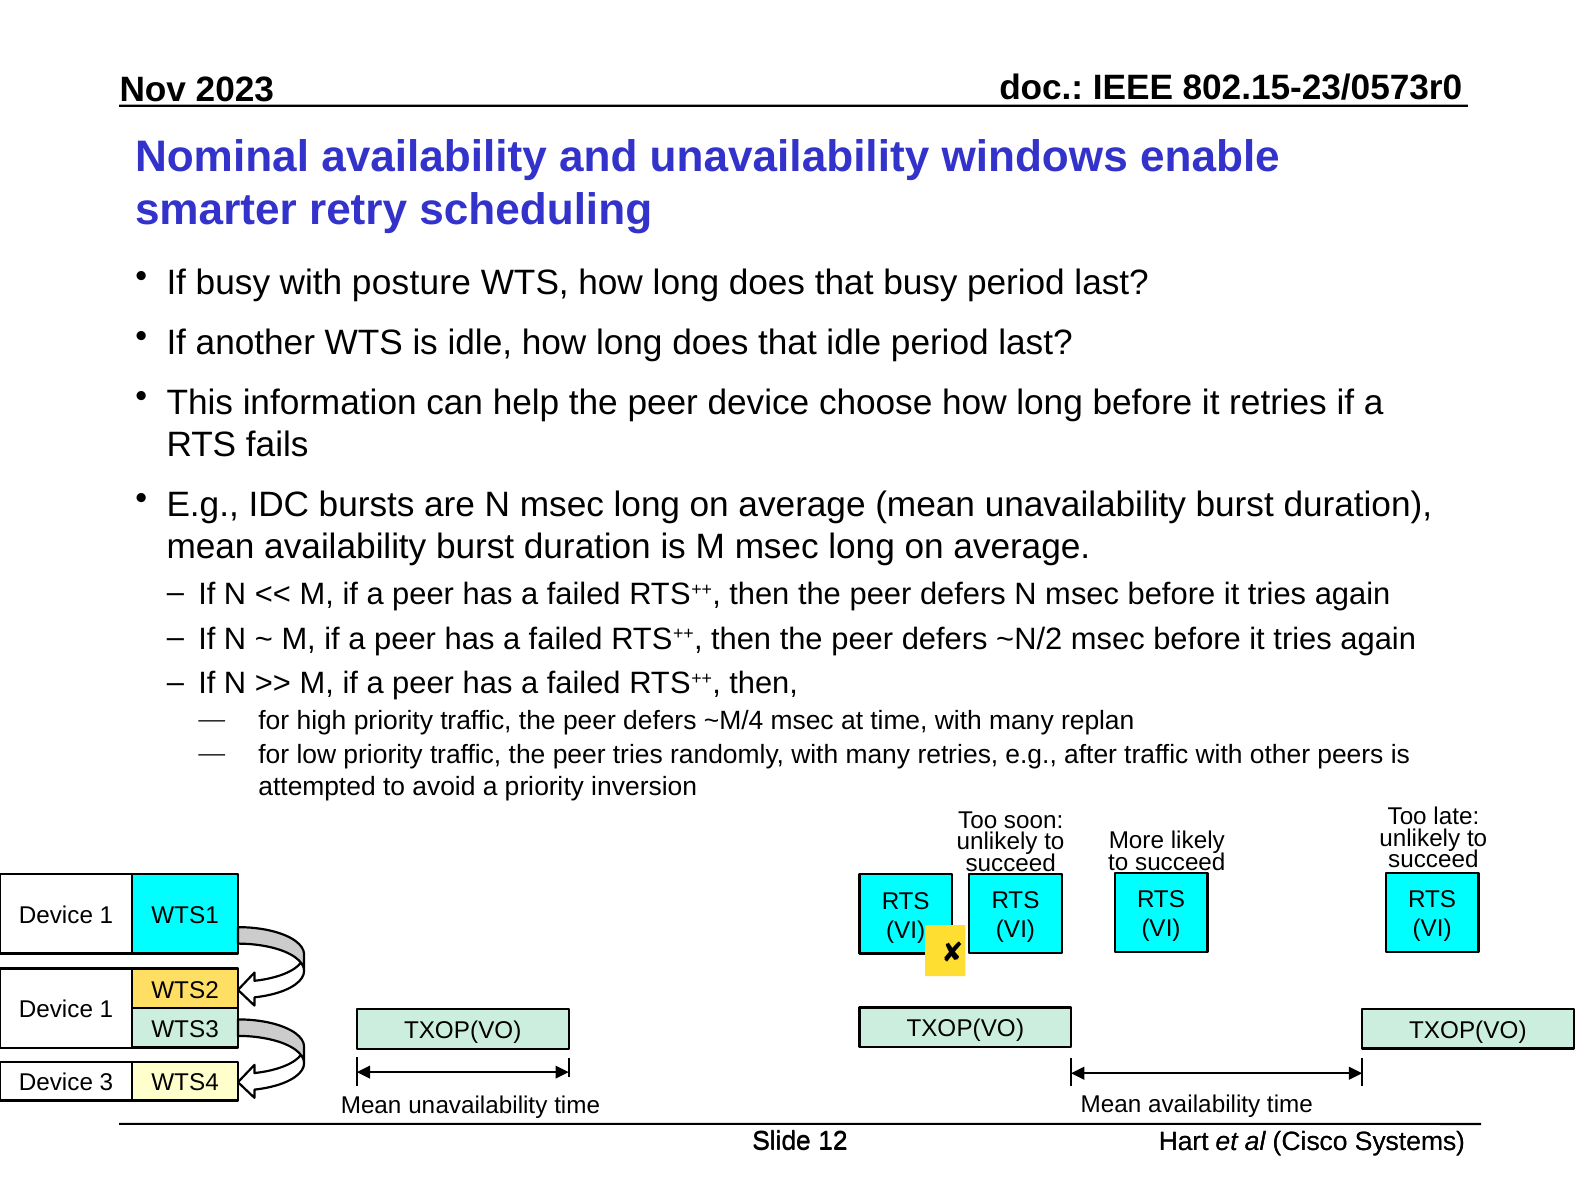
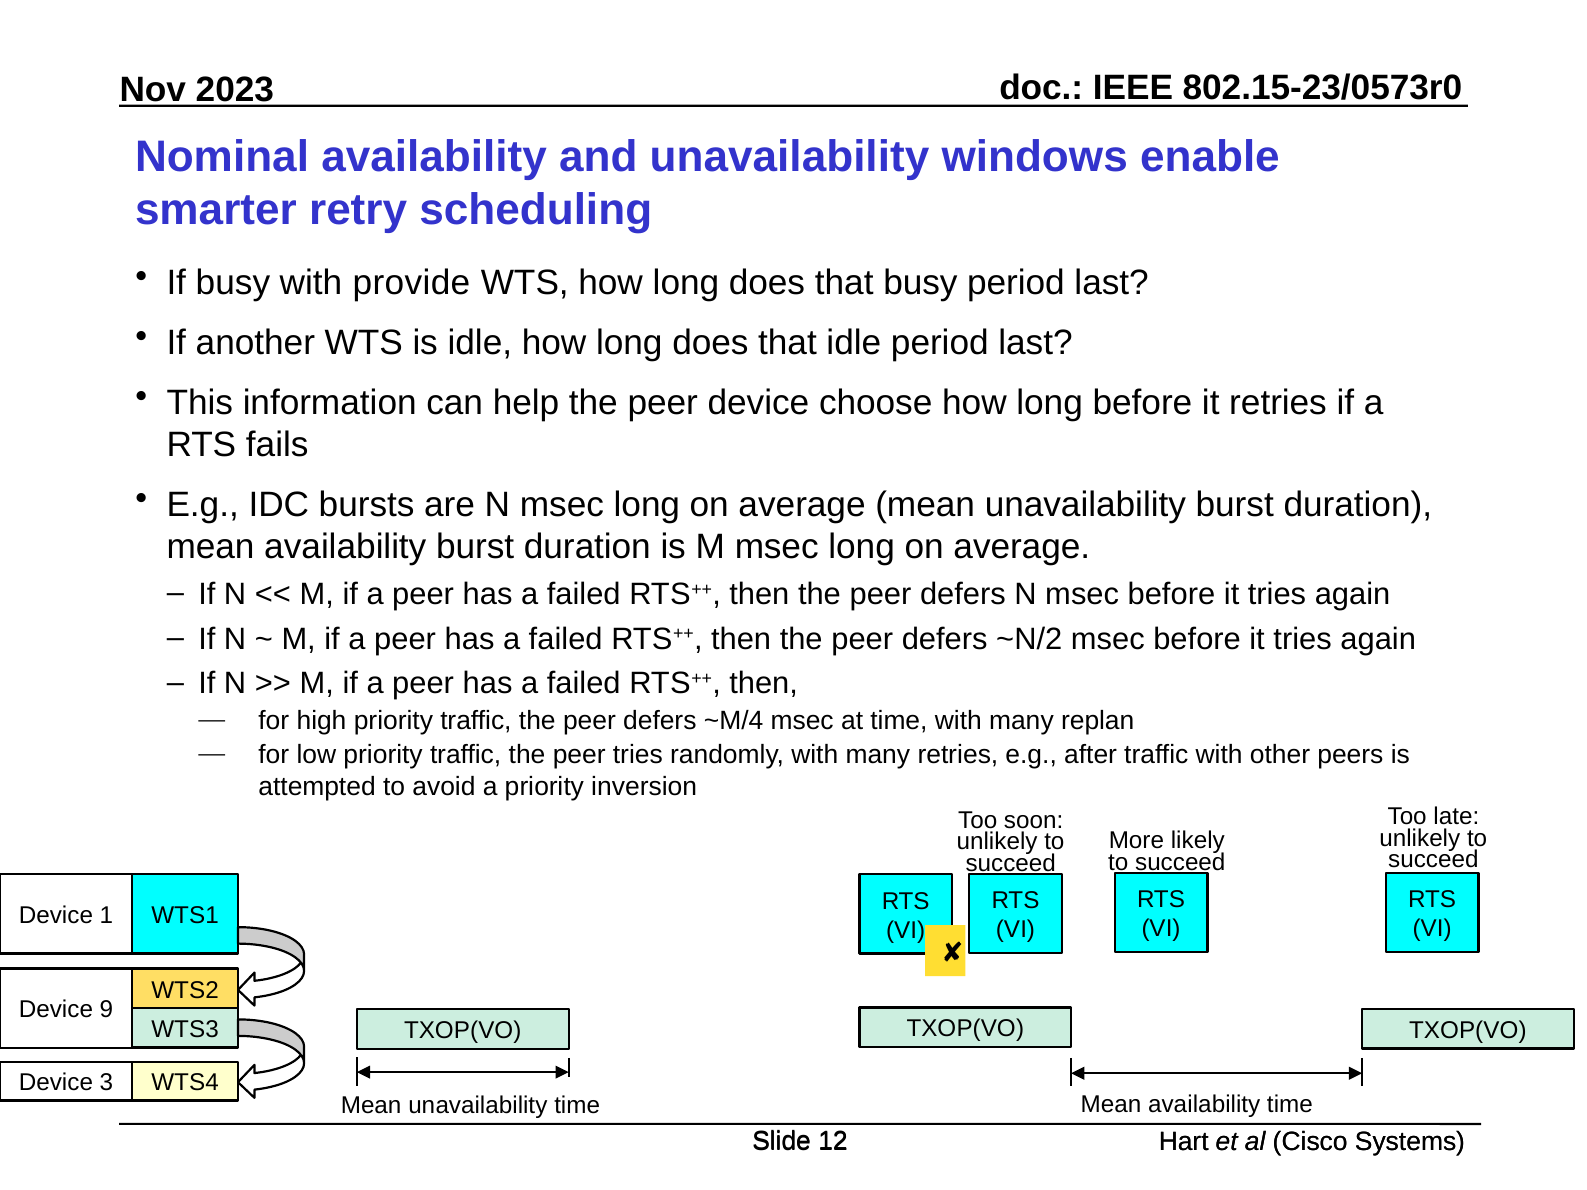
posture: posture -> provide (411, 283)
1: 1 -> 9 (106, 1010)
